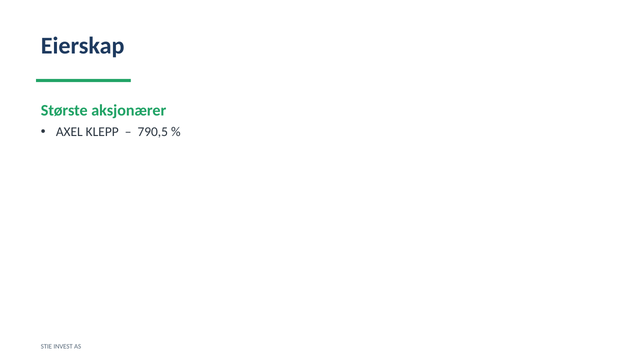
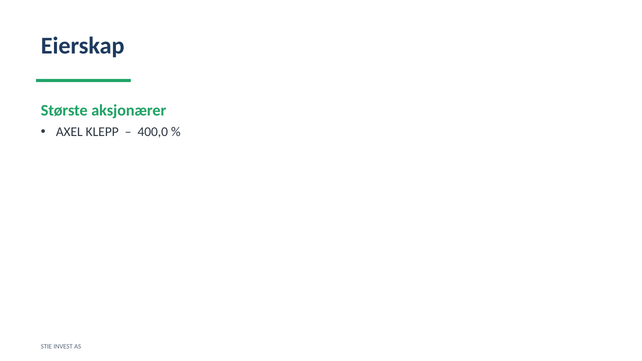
790,5: 790,5 -> 400,0 (153, 132)
